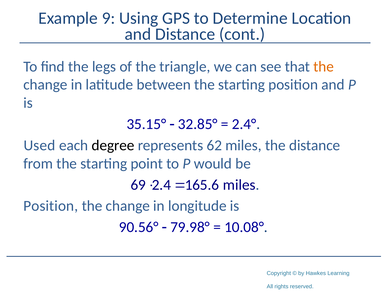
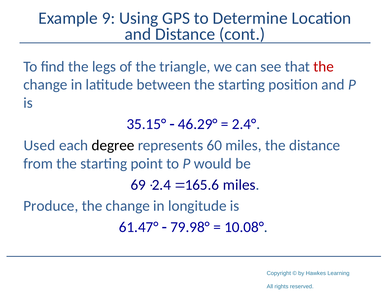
the colour: orange -> red (324, 67)
32.85°: 32.85° -> 46.29° (198, 124)
62: 62 -> 60 (214, 146)
Position: Position -> Produce (51, 206)
90.56°: 90.56° -> 61.47° (139, 228)
